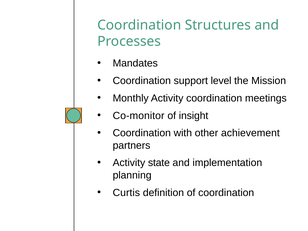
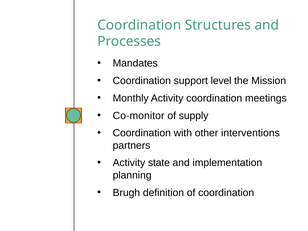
insight: insight -> supply (194, 116)
achievement: achievement -> interventions (250, 133)
Curtis: Curtis -> Brugh (126, 193)
